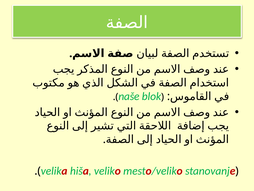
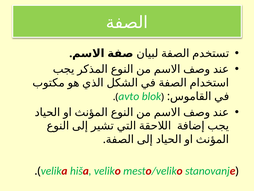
naše: naše -> avto (129, 96)
